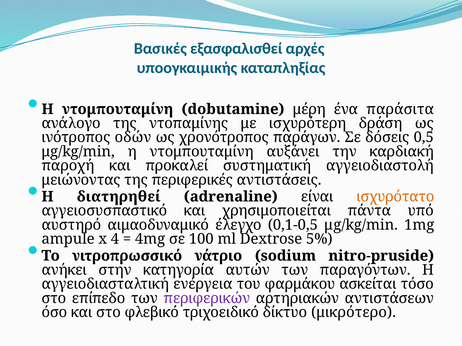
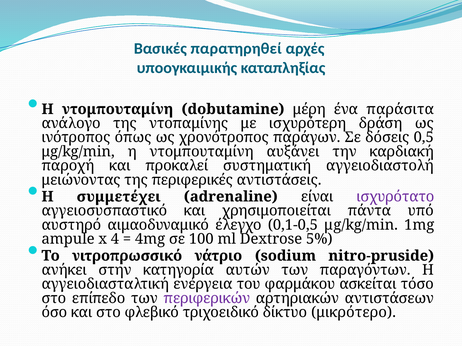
εξασφαλισθεί: εξασφαλισθεί -> παρατηρηθεί (236, 49)
οδών: οδών -> όπως (133, 138)
διατηρηθεί: διατηρηθεί -> συμμετέχει (119, 197)
ισχυρότατο colour: orange -> purple (395, 197)
